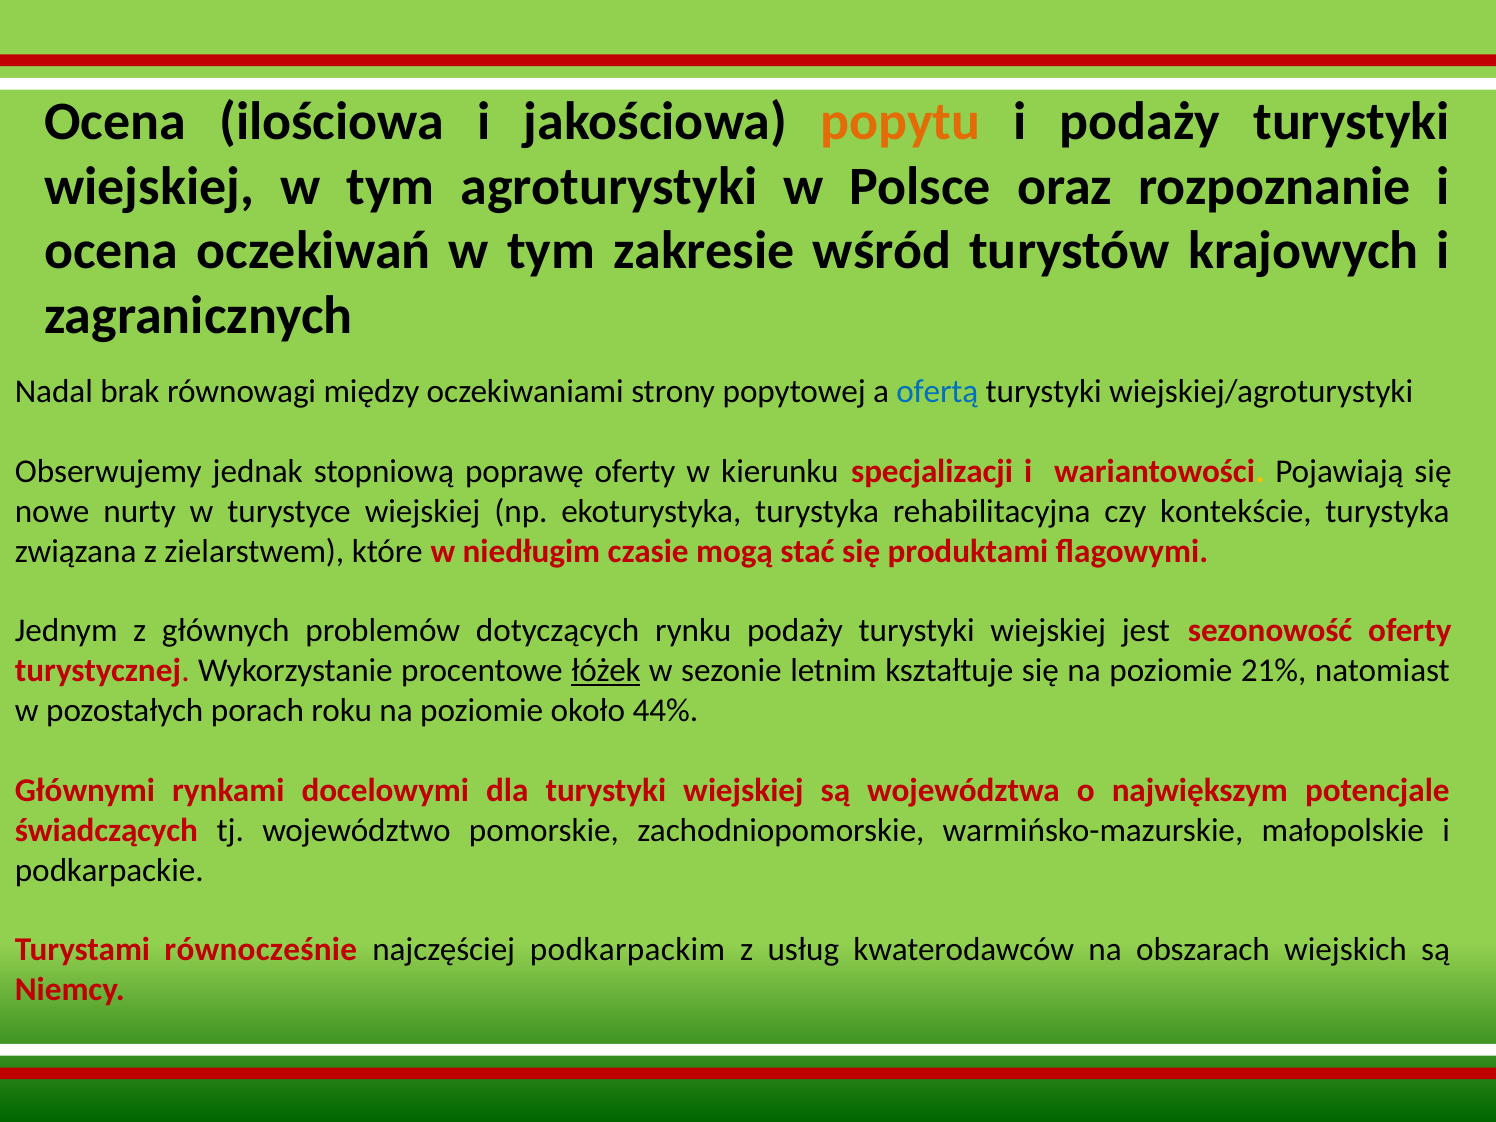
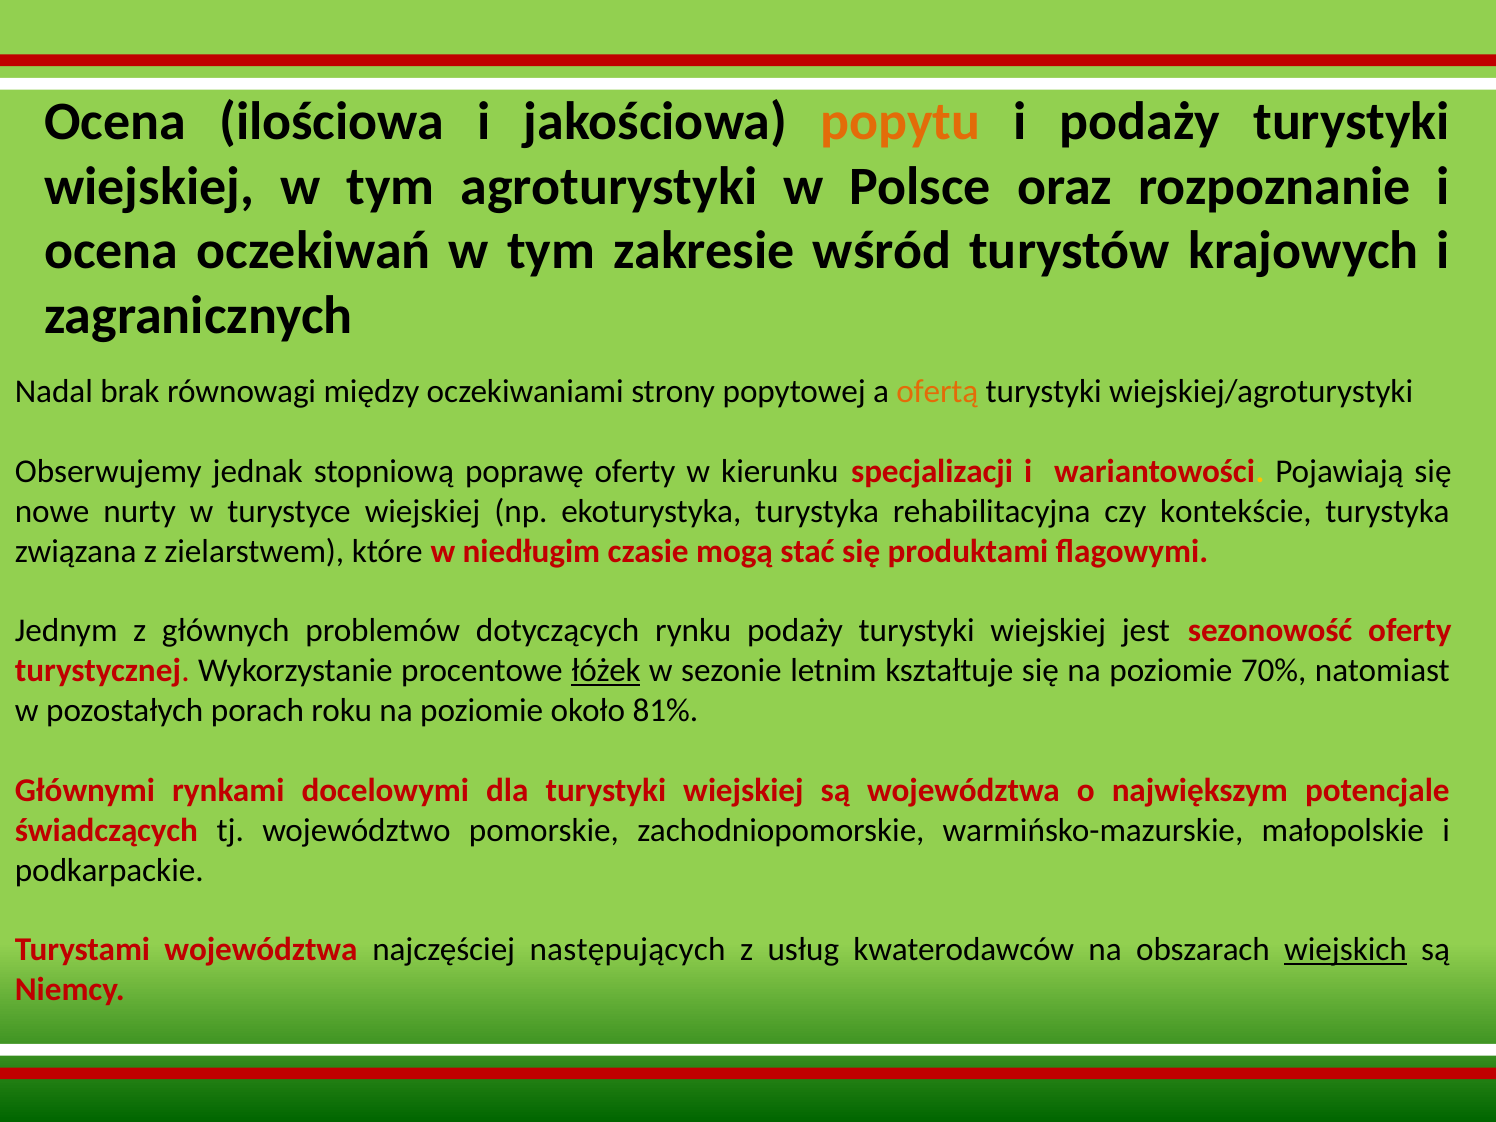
ofertą colour: blue -> orange (937, 392)
21%: 21% -> 70% (1274, 671)
44%: 44% -> 81% (665, 711)
Turystami równocześnie: równocześnie -> województwa (261, 950)
podkarpackim: podkarpackim -> następujących (628, 950)
wiejskich underline: none -> present (1345, 950)
